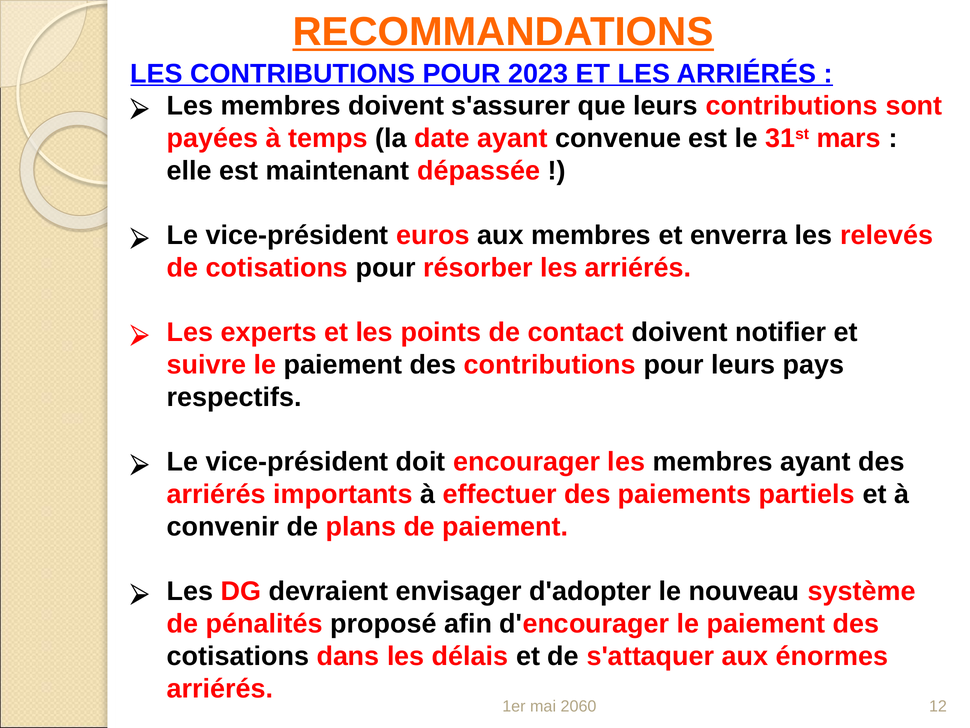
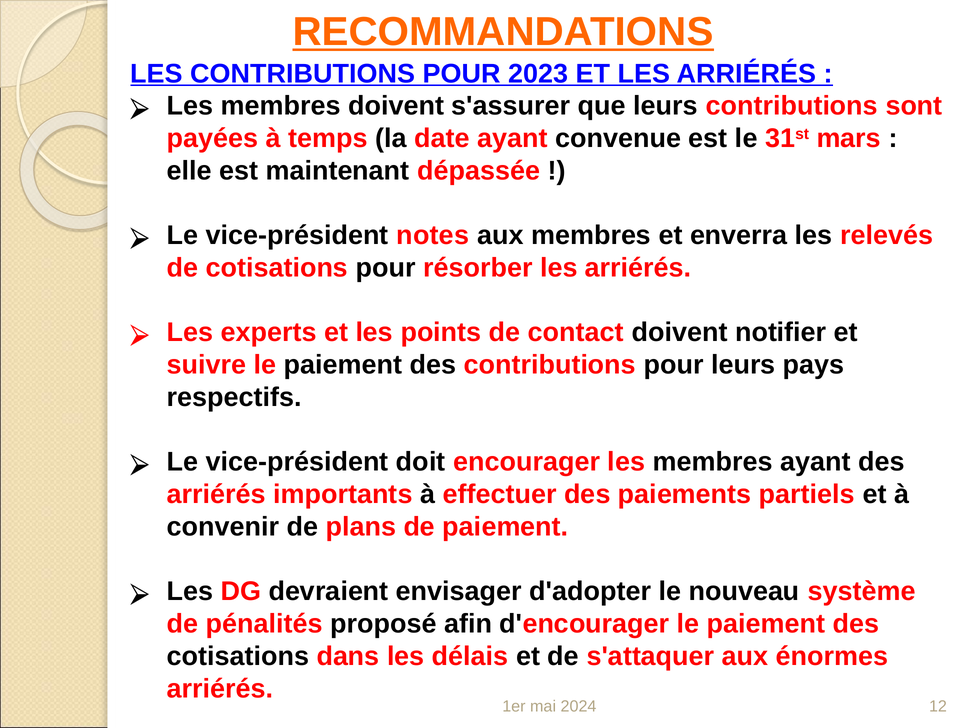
euros: euros -> notes (433, 235)
2060: 2060 -> 2024 (579, 706)
